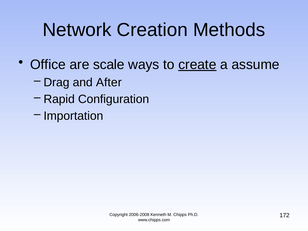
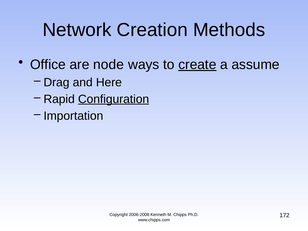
scale: scale -> node (109, 65)
After: After -> Here (109, 82)
Configuration underline: none -> present (114, 99)
